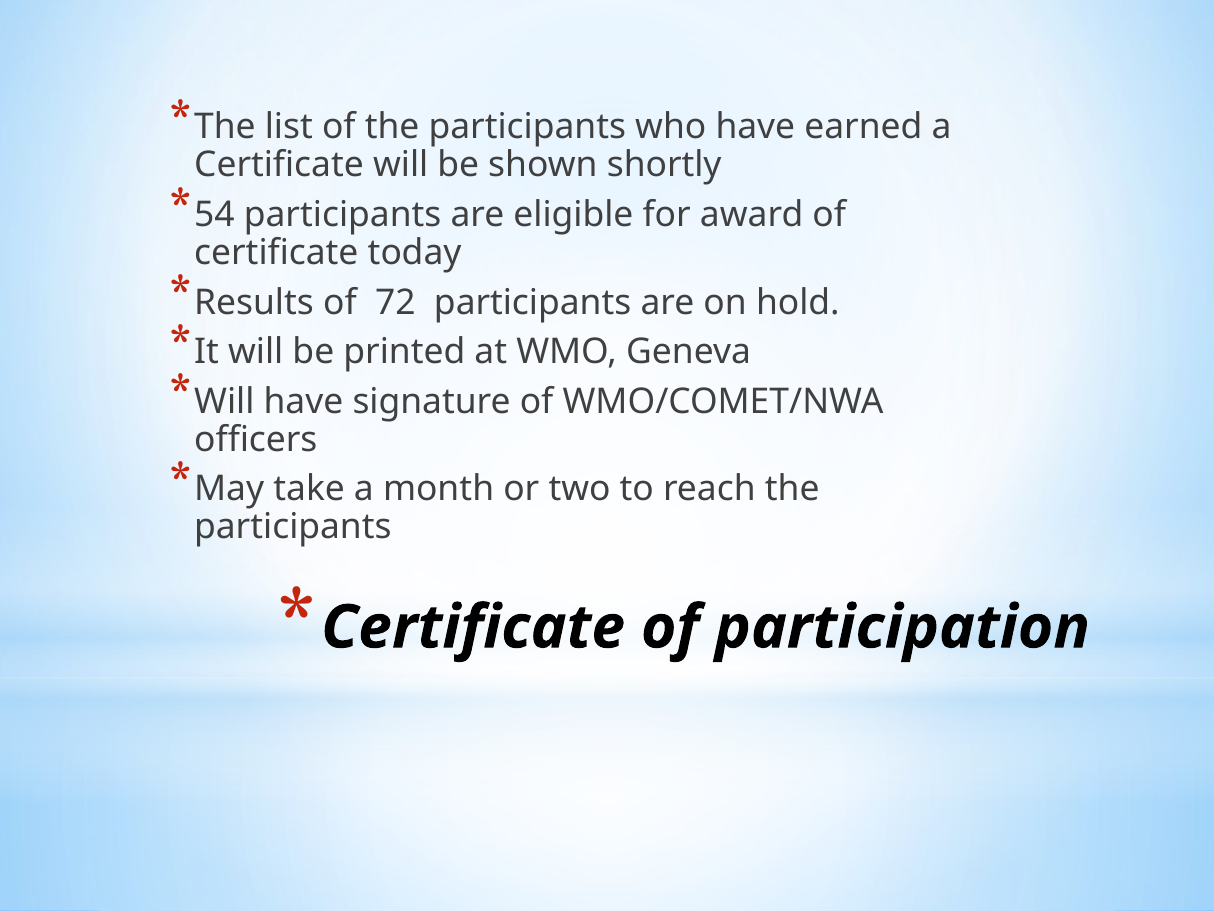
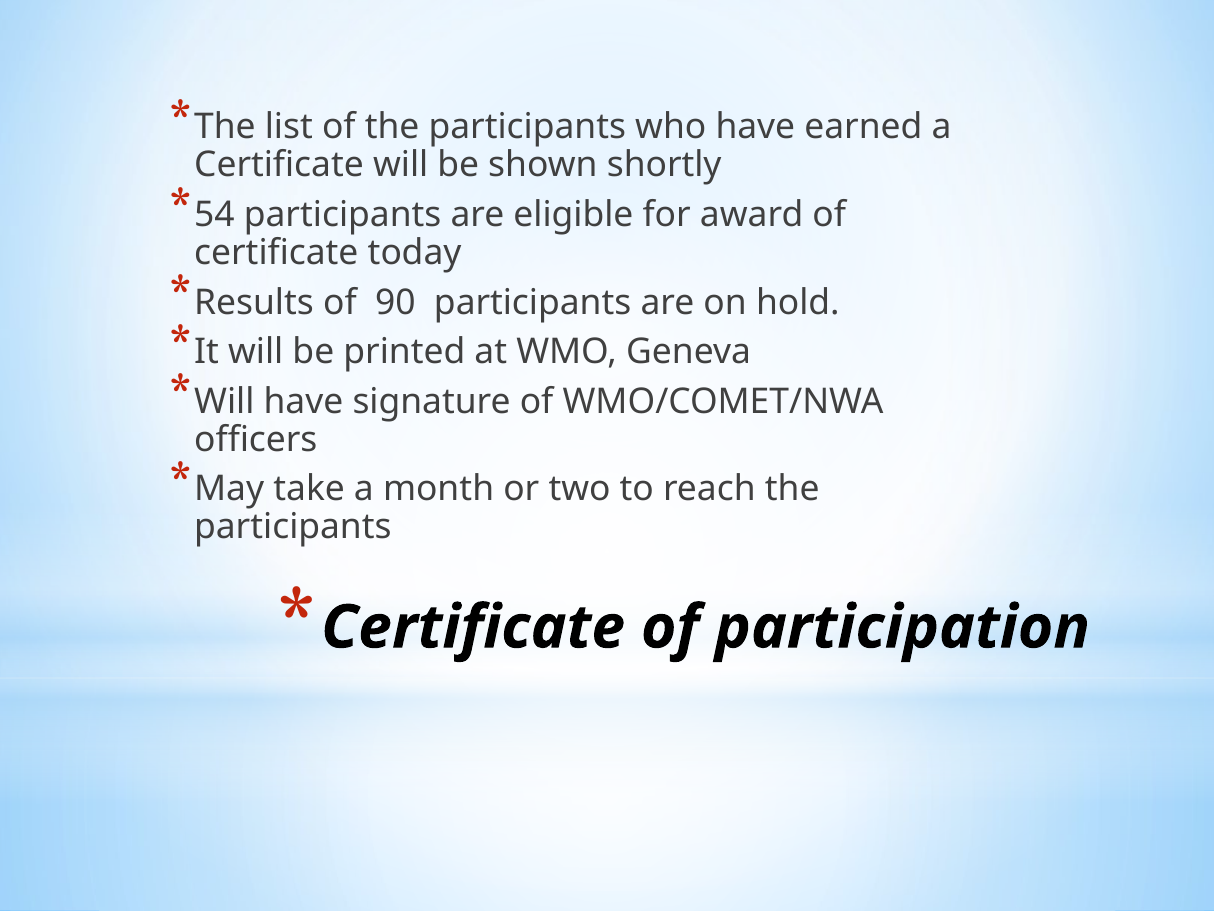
72: 72 -> 90 (395, 302)
